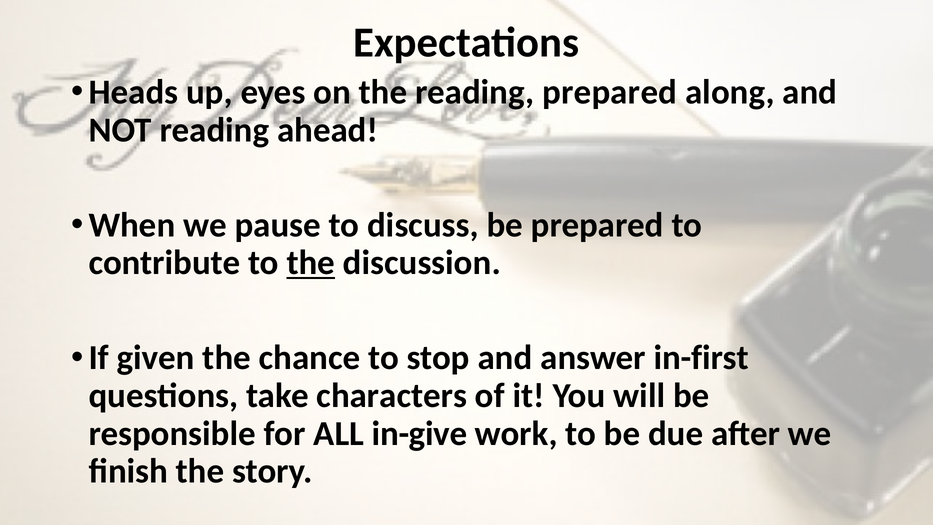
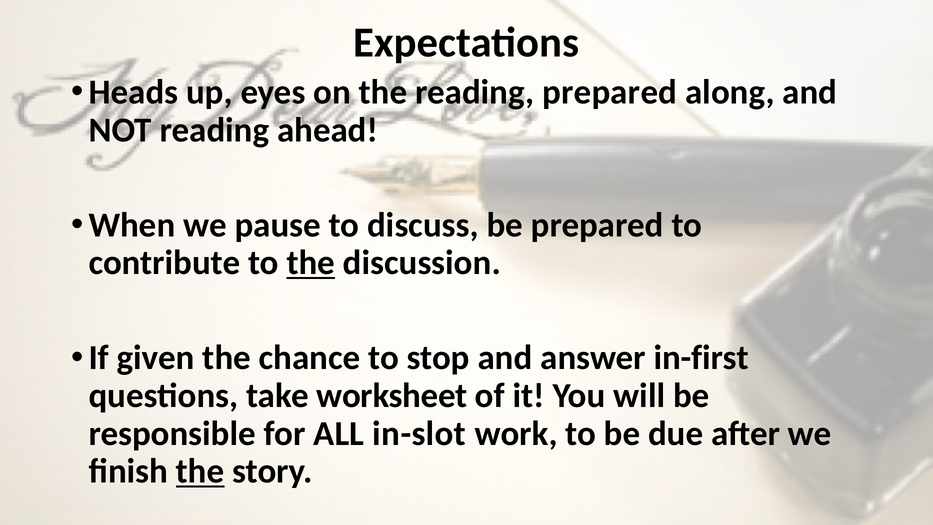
characters: characters -> worksheet (392, 396)
in-give: in-give -> in-slot (419, 433)
the underline: none -> present (200, 471)
